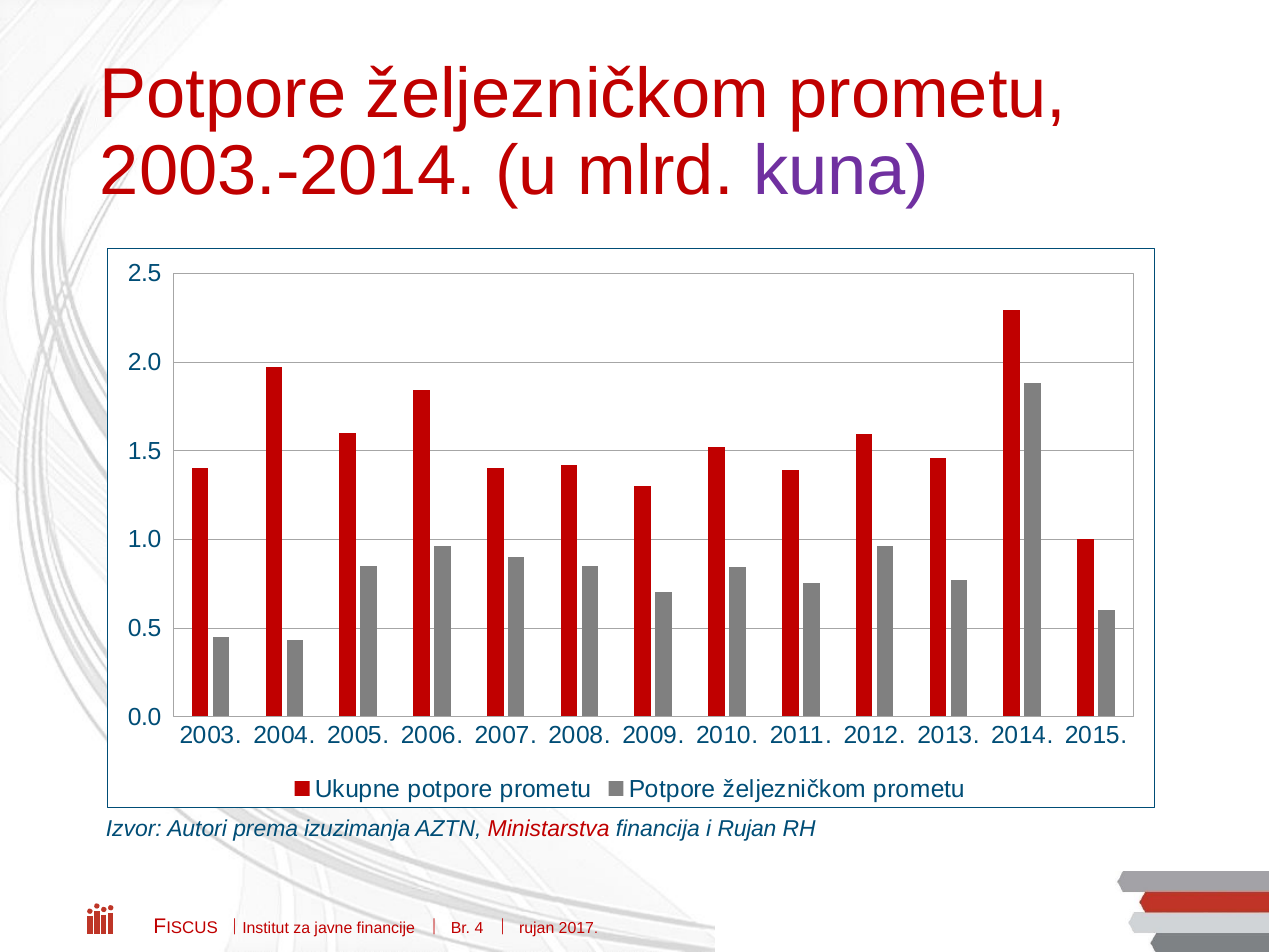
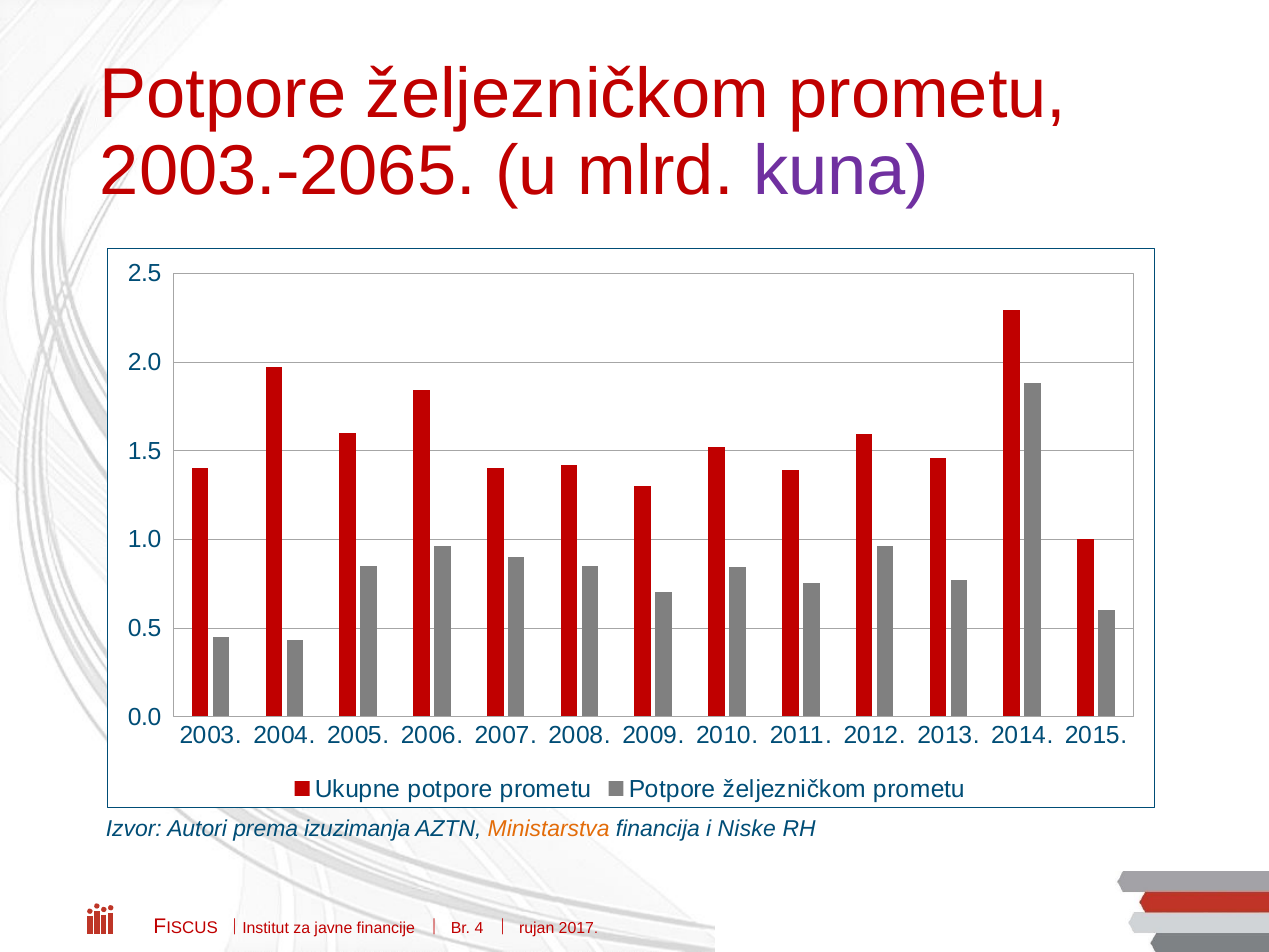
2003.-2014: 2003.-2014 -> 2003.-2065 (288, 171)
Ministarstva colour: red -> orange (549, 829)
i Rujan: Rujan -> Niske (747, 829)
